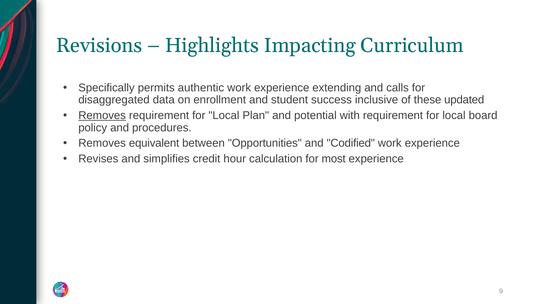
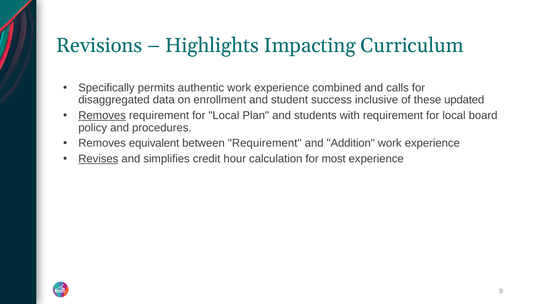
extending: extending -> combined (337, 88)
potential: potential -> students (315, 115)
between Opportunities: Opportunities -> Requirement (265, 143)
Codified: Codified -> Addition (351, 143)
Revises underline: none -> present (98, 159)
